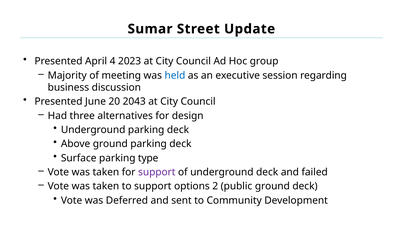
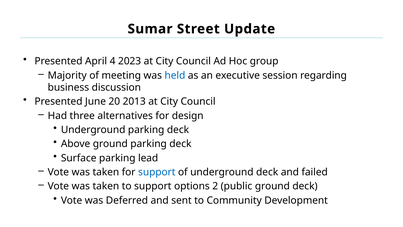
2043: 2043 -> 2013 (134, 101)
type: type -> lead (148, 158)
support colour: purple -> blue (157, 172)
